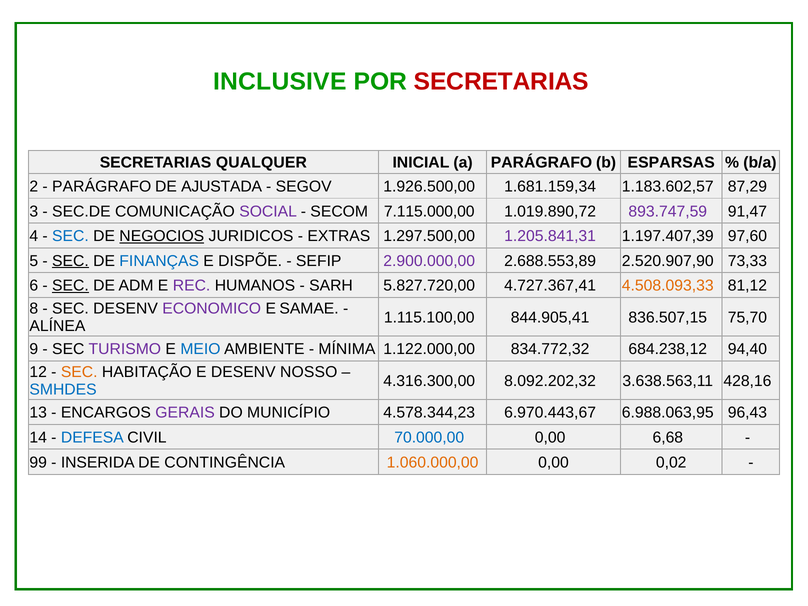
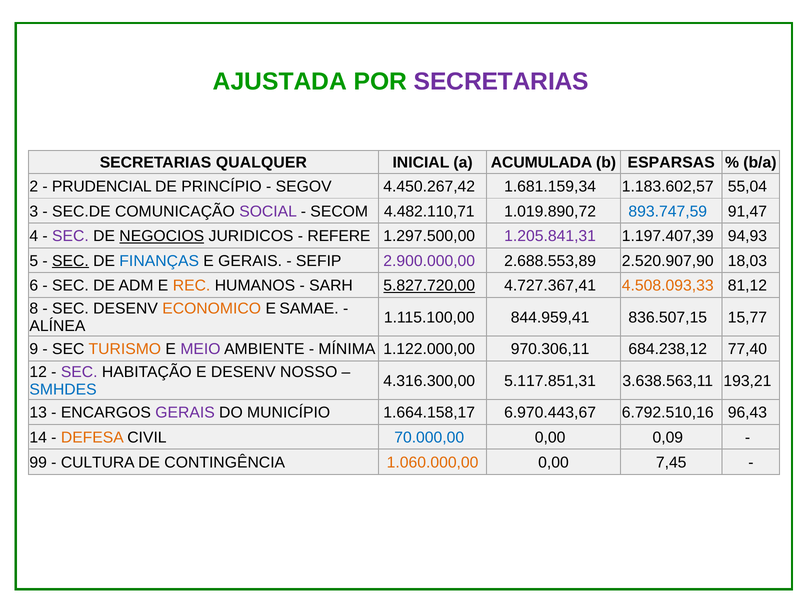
INCLUSIVE: INCLUSIVE -> AJUSTADA (280, 82)
SECRETARIAS colour: red -> purple (501, 82)
a PARÁGRAFO: PARÁGRAFO -> ACUMULADA (542, 163)
PARÁGRAFO: PARÁGRAFO -> PRUDENCIAL (102, 187)
AJUSTADA: AJUSTADA -> PRINCÍPIO (221, 187)
1.926.500,00: 1.926.500,00 -> 4.450.267,42 (429, 187)
87,29: 87,29 -> 55,04 (747, 187)
7.115.000,00: 7.115.000,00 -> 4.482.110,71 (429, 211)
893.747,59 colour: purple -> blue (668, 211)
SEC colour: blue -> purple (70, 236)
EXTRAS: EXTRAS -> REFERE (339, 236)
97,60: 97,60 -> 94,93 (747, 236)
E DISPÕE: DISPÕE -> GERAIS (250, 261)
73,33: 73,33 -> 18,03 (747, 261)
SEC underline: present -> none (70, 286)
REC colour: purple -> orange (192, 286)
5.827.720,00 underline: none -> present (429, 286)
ECONOMICO colour: purple -> orange (212, 309)
844.905,41: 844.905,41 -> 844.959,41 (550, 317)
75,70: 75,70 -> 15,77 (747, 317)
TURISMO colour: purple -> orange (125, 349)
MEIO colour: blue -> purple (200, 349)
834.772,32: 834.772,32 -> 970.306,11 (550, 349)
94,40: 94,40 -> 77,40 (747, 349)
SEC colour: orange -> purple (79, 372)
8.092.202,32: 8.092.202,32 -> 5.117.851,31 (550, 381)
428,16: 428,16 -> 193,21 (747, 381)
4.578.344,23: 4.578.344,23 -> 1.664.158,17 (429, 413)
6.988.063,95: 6.988.063,95 -> 6.792.510,16 (668, 413)
DEFESA colour: blue -> orange (92, 437)
6,68: 6,68 -> 0,09 (668, 437)
INSERIDA: INSERIDA -> CULTURA (98, 463)
0,02: 0,02 -> 7,45 (671, 463)
